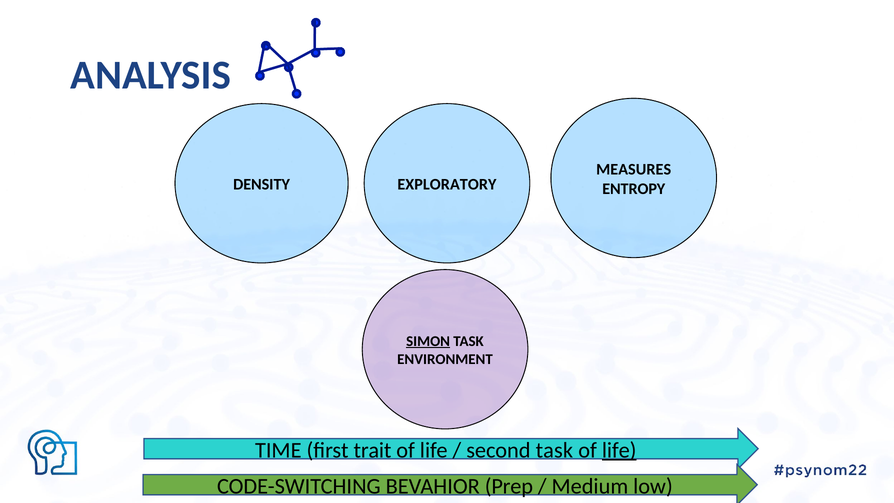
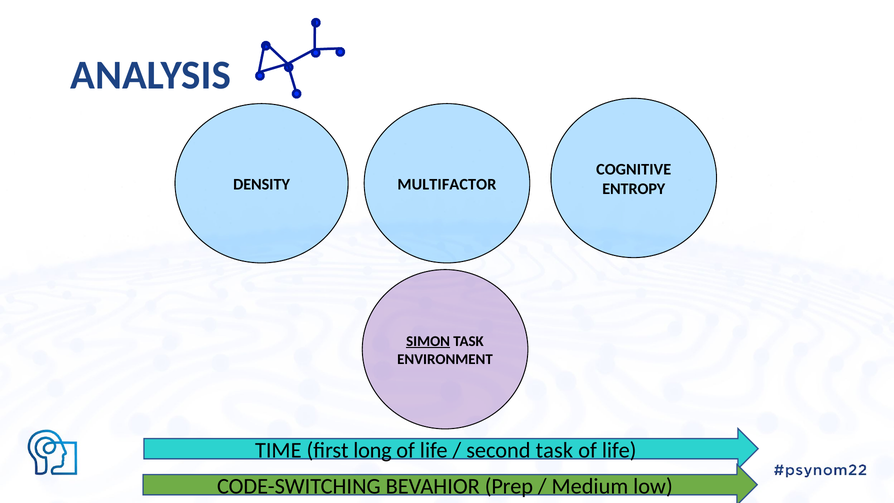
MEASURES: MEASURES -> COGNITIVE (634, 169)
EXPLORATORY: EXPLORATORY -> MULTIFACTOR (447, 184)
trait: trait -> long (373, 450)
life underline: present -> none (619, 450)
